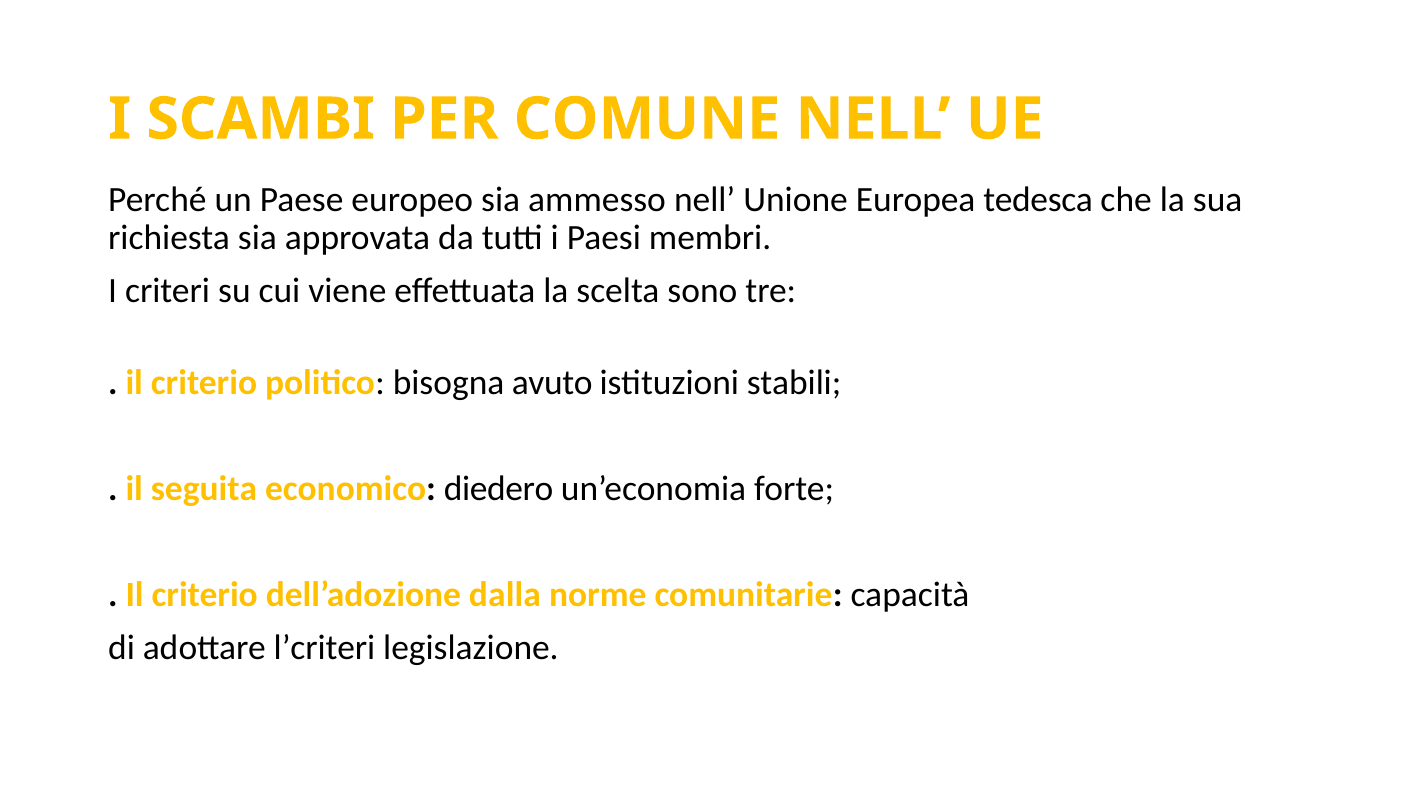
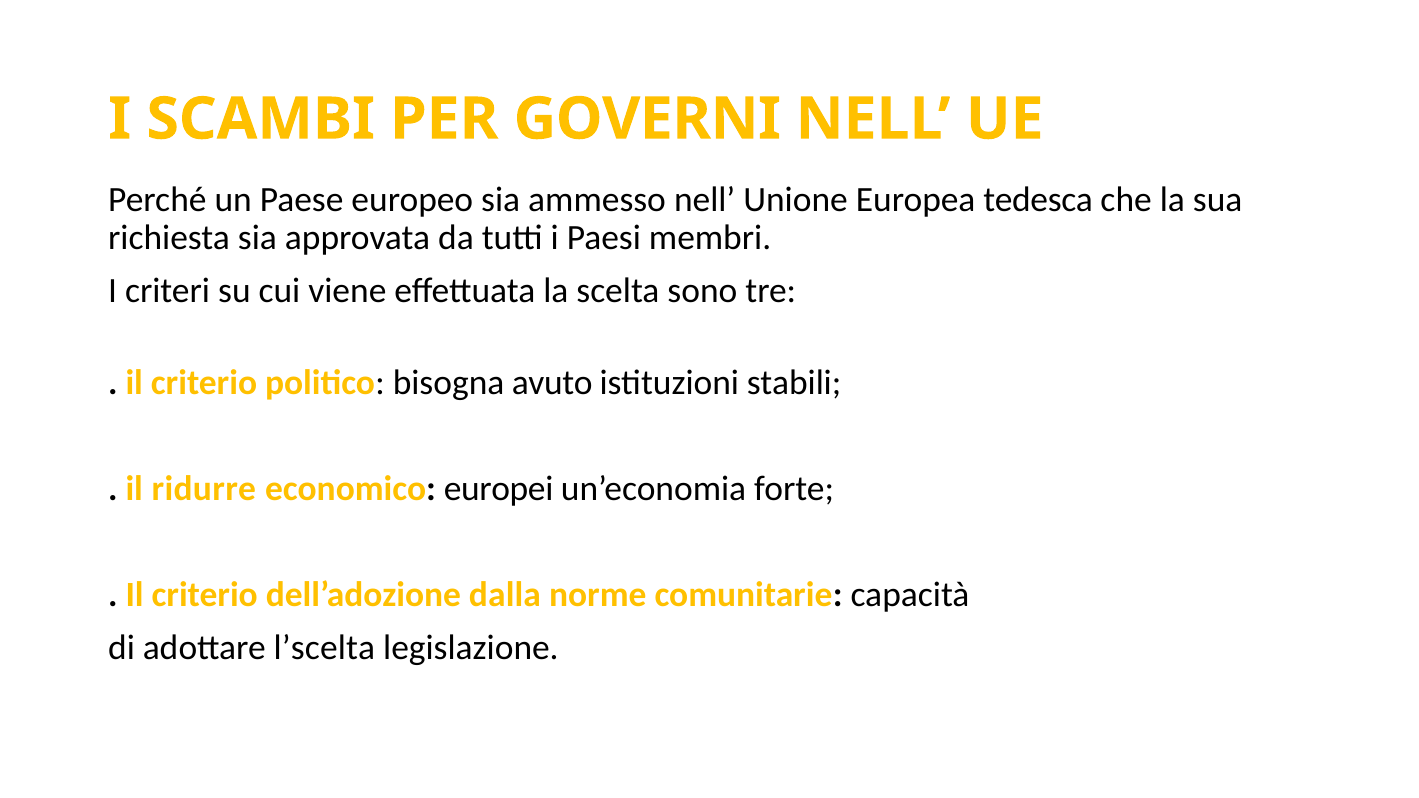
COMUNE: COMUNE -> GOVERNI (647, 119)
seguita: seguita -> ridurre (204, 489)
diedero: diedero -> europei (499, 489)
l’criteri: l’criteri -> l’scelta (324, 648)
